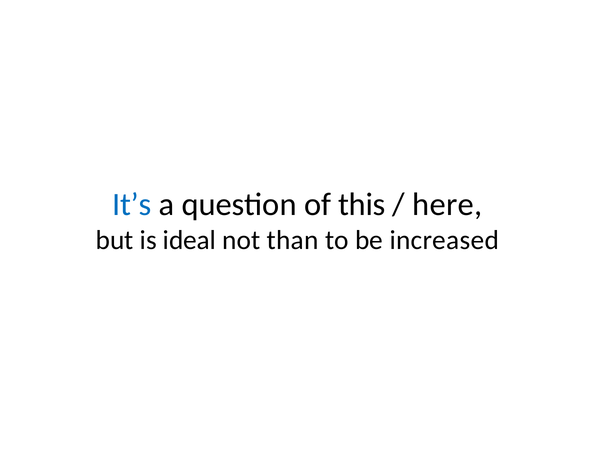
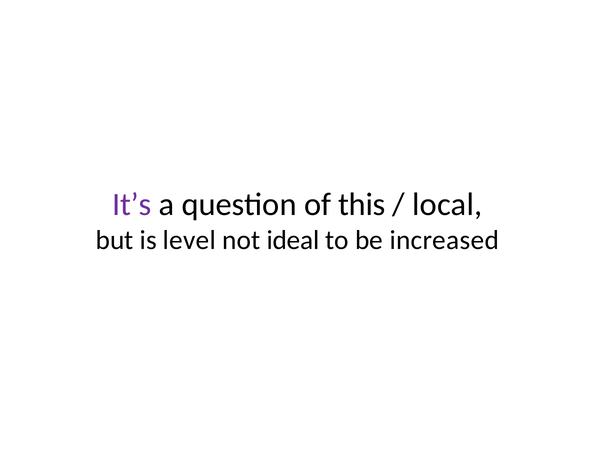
It’s colour: blue -> purple (132, 205)
here: here -> local (447, 205)
ideal: ideal -> level (189, 240)
than: than -> ideal (293, 240)
